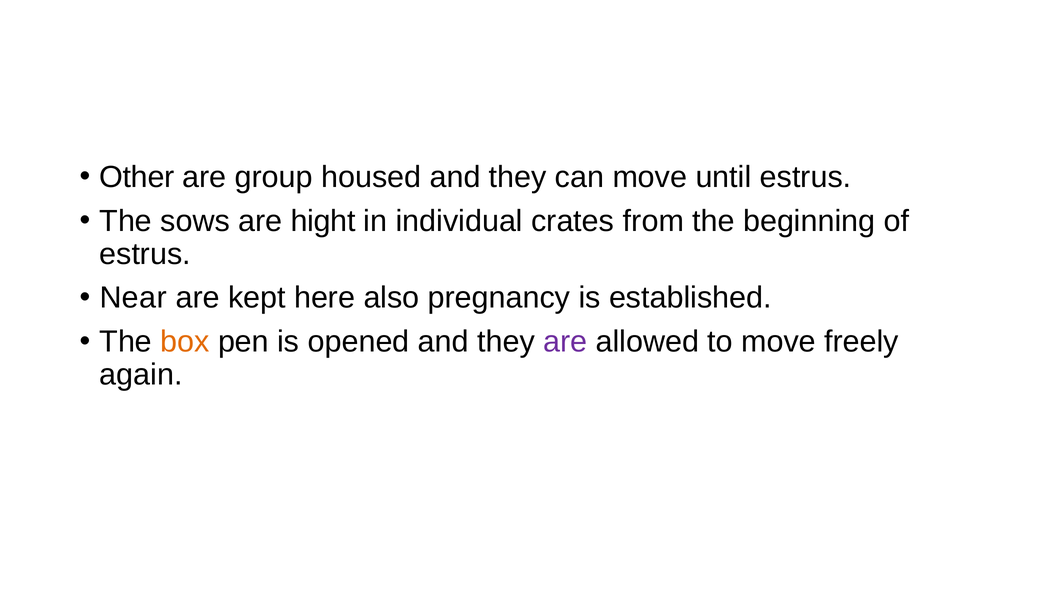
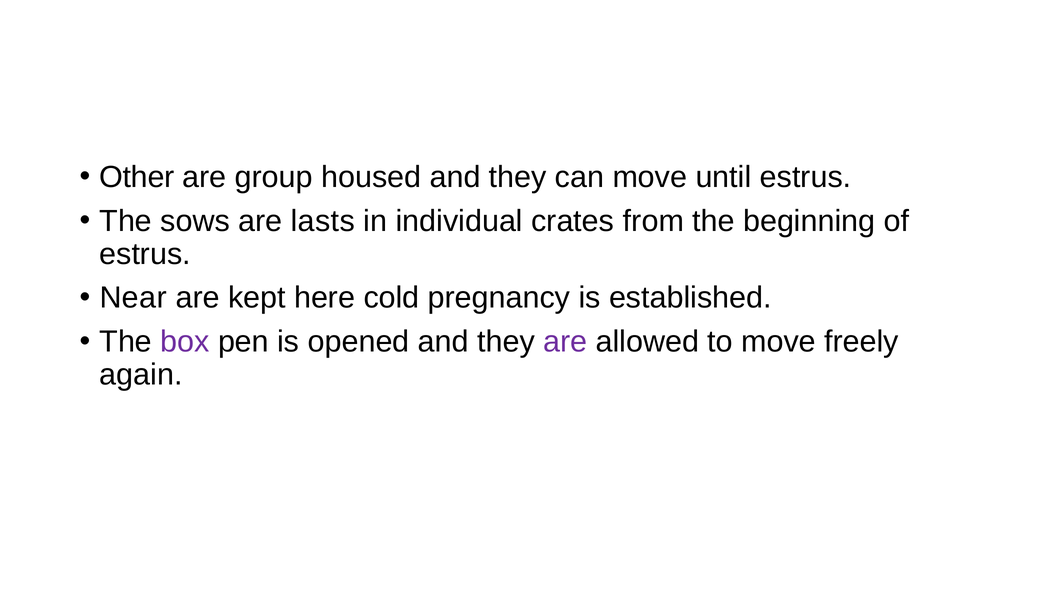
hight: hight -> lasts (323, 221)
also: also -> cold (391, 298)
box colour: orange -> purple (185, 342)
